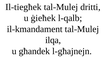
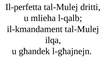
Il-tiegħek: Il-tiegħek -> Il-perfetta (23, 7)
ġieħek: ġieħek -> mlieha (43, 18)
